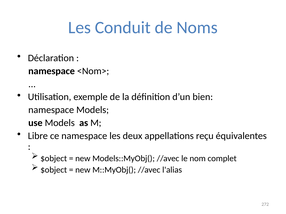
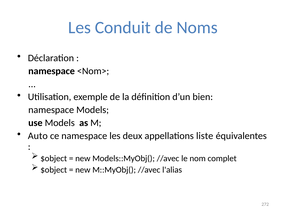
Libre: Libre -> Auto (38, 136)
reçu: reçu -> liste (205, 136)
